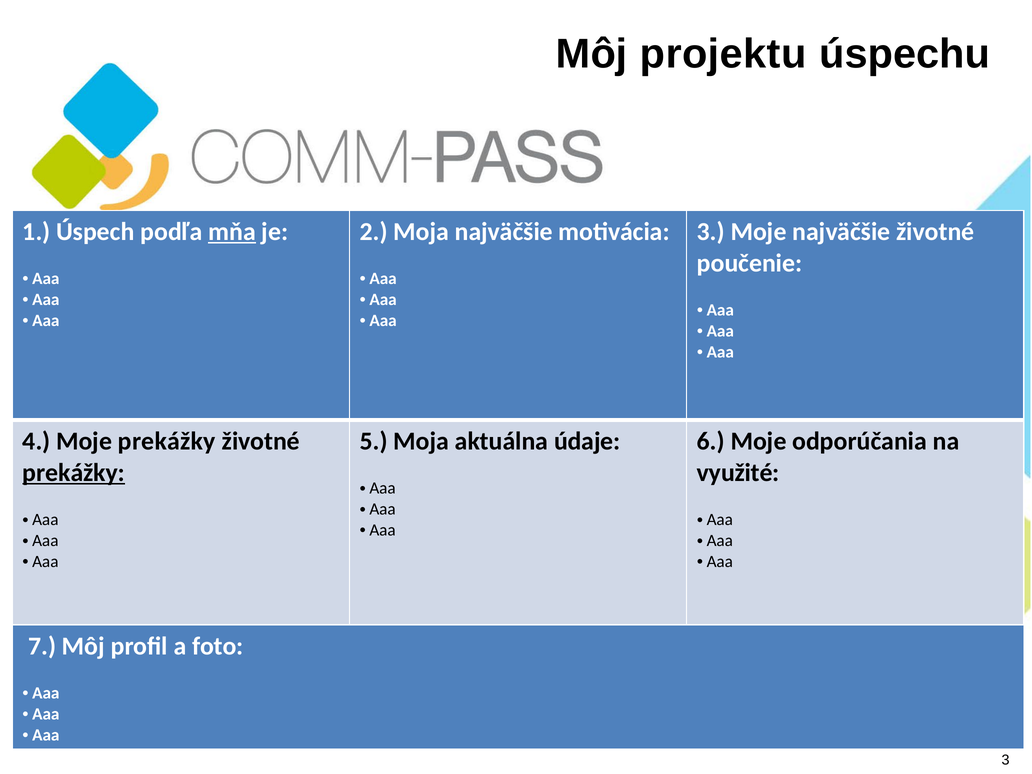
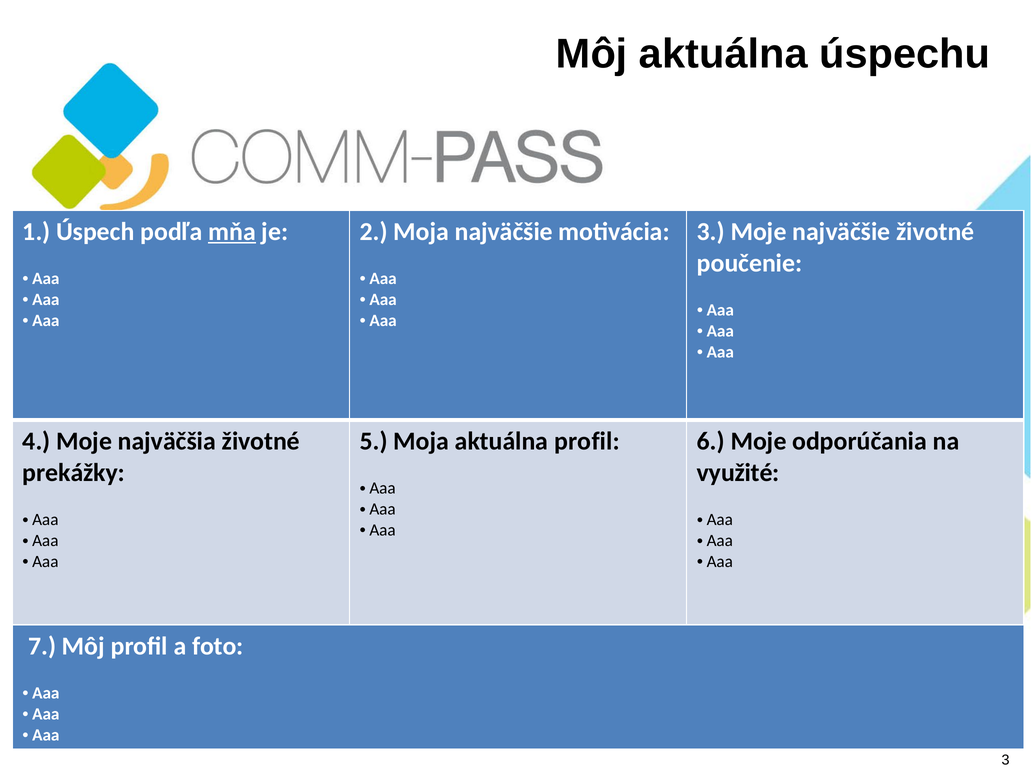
Môj projektu: projektu -> aktuálna (723, 54)
Moje prekážky: prekážky -> najväčšia (167, 441)
aktuálna údaje: údaje -> profil (587, 441)
prekážky underline: present -> none (74, 473)
